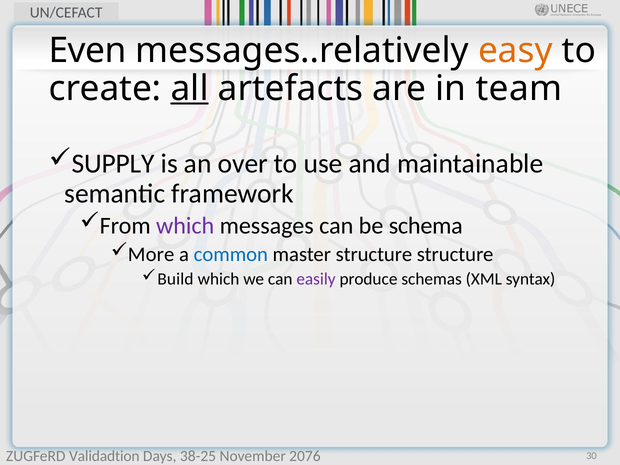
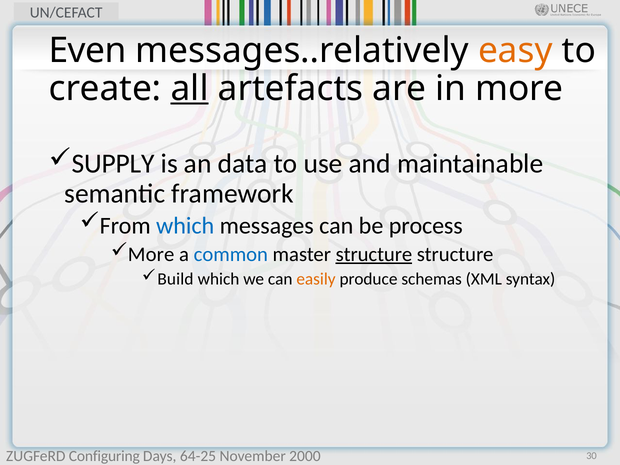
in team: team -> more (519, 89)
over: over -> data (243, 164)
which colour: purple -> blue (185, 226)
schema: schema -> process (426, 226)
structure underline: none -> present (374, 254)
easily colour: purple -> orange (316, 279)
Validadtion: Validadtion -> Configuring (104, 456)
38-25: 38-25 -> 64-25 (198, 456)
2076: 2076 -> 2000 (305, 456)
